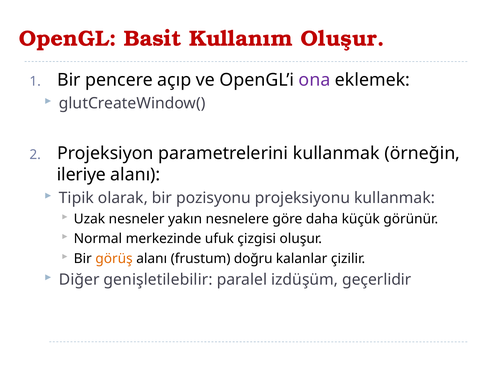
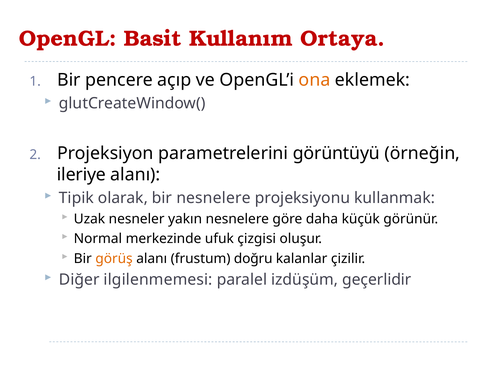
Kullanım Oluşur: Oluşur -> Ortaya (343, 39)
ona colour: purple -> orange (314, 80)
parametrelerini kullanmak: kullanmak -> görüntüyü (336, 153)
bir pozisyonu: pozisyonu -> nesnelere (213, 198)
genişletilebilir: genişletilebilir -> ilgilenmemesi (158, 280)
